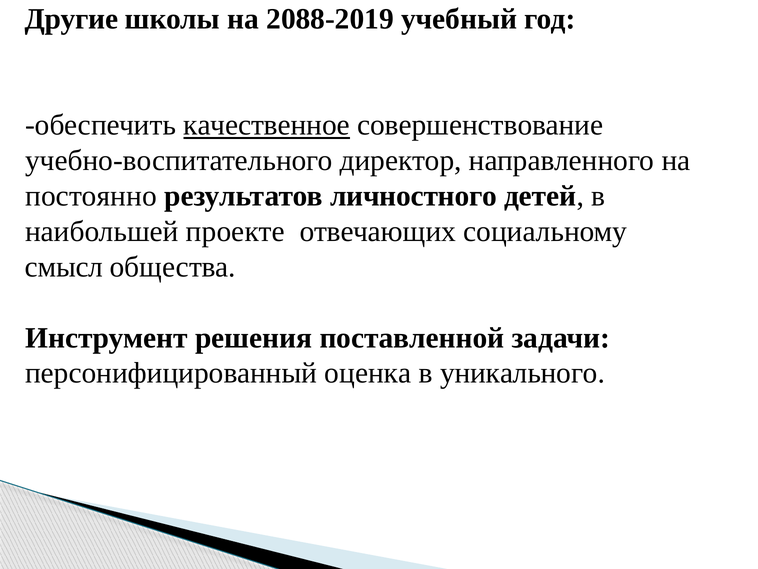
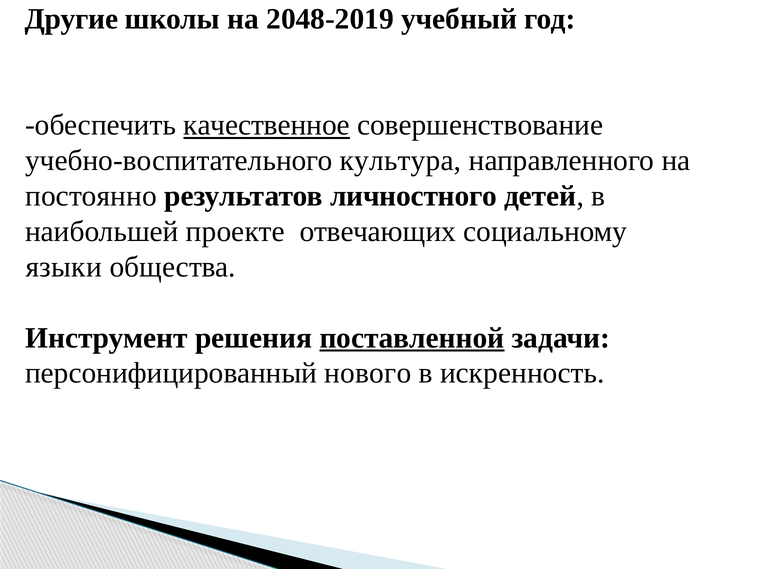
2088-2019: 2088-2019 -> 2048-2019 (330, 19)
директор: директор -> культура (401, 161)
смысл: смысл -> языки (64, 267)
поставленной underline: none -> present (412, 337)
оценка: оценка -> нового (368, 373)
уникального: уникального -> искренность (522, 373)
